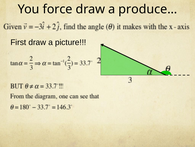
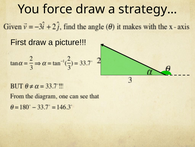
produce…: produce… -> strategy… (148, 9)
